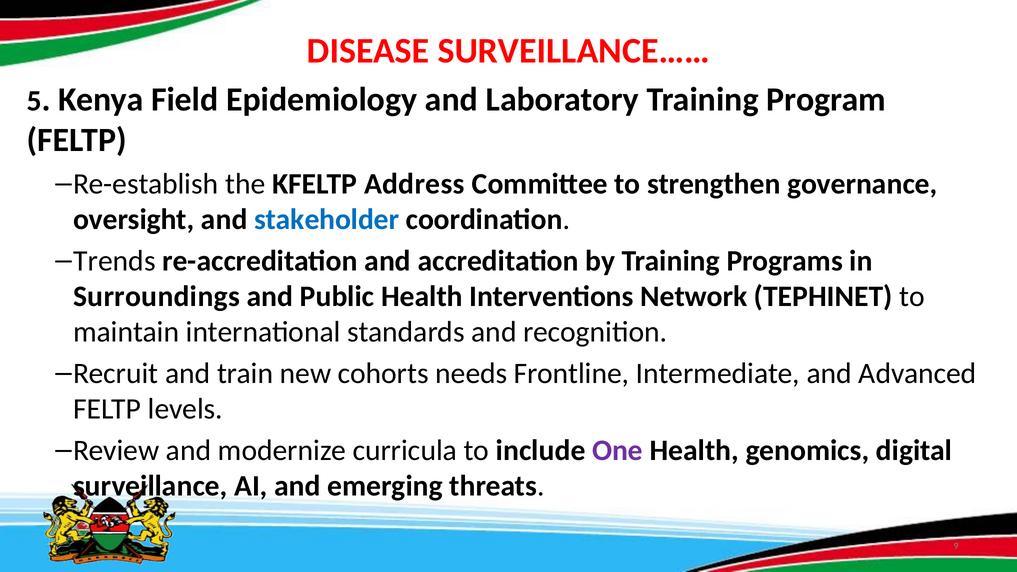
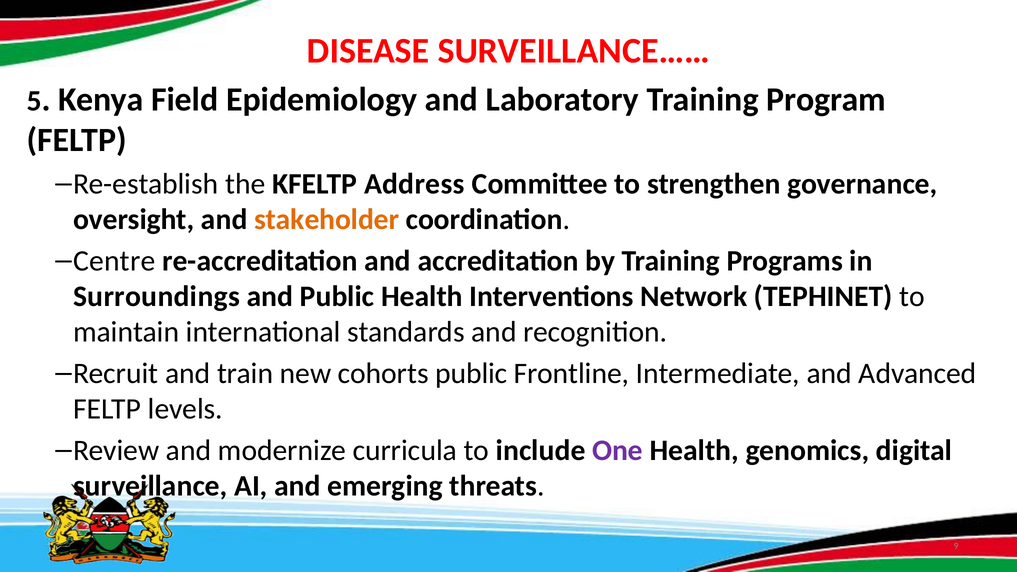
stakeholder colour: blue -> orange (327, 219)
Trends: Trends -> Centre (114, 261)
cohorts needs: needs -> public (471, 373)
